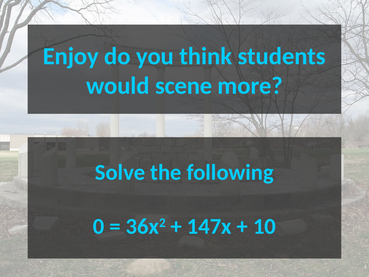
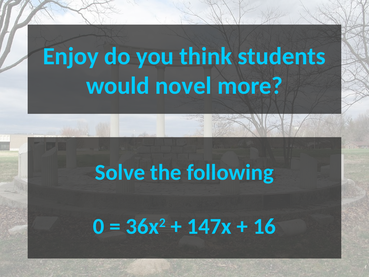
scene: scene -> novel (183, 86)
10: 10 -> 16 (264, 226)
